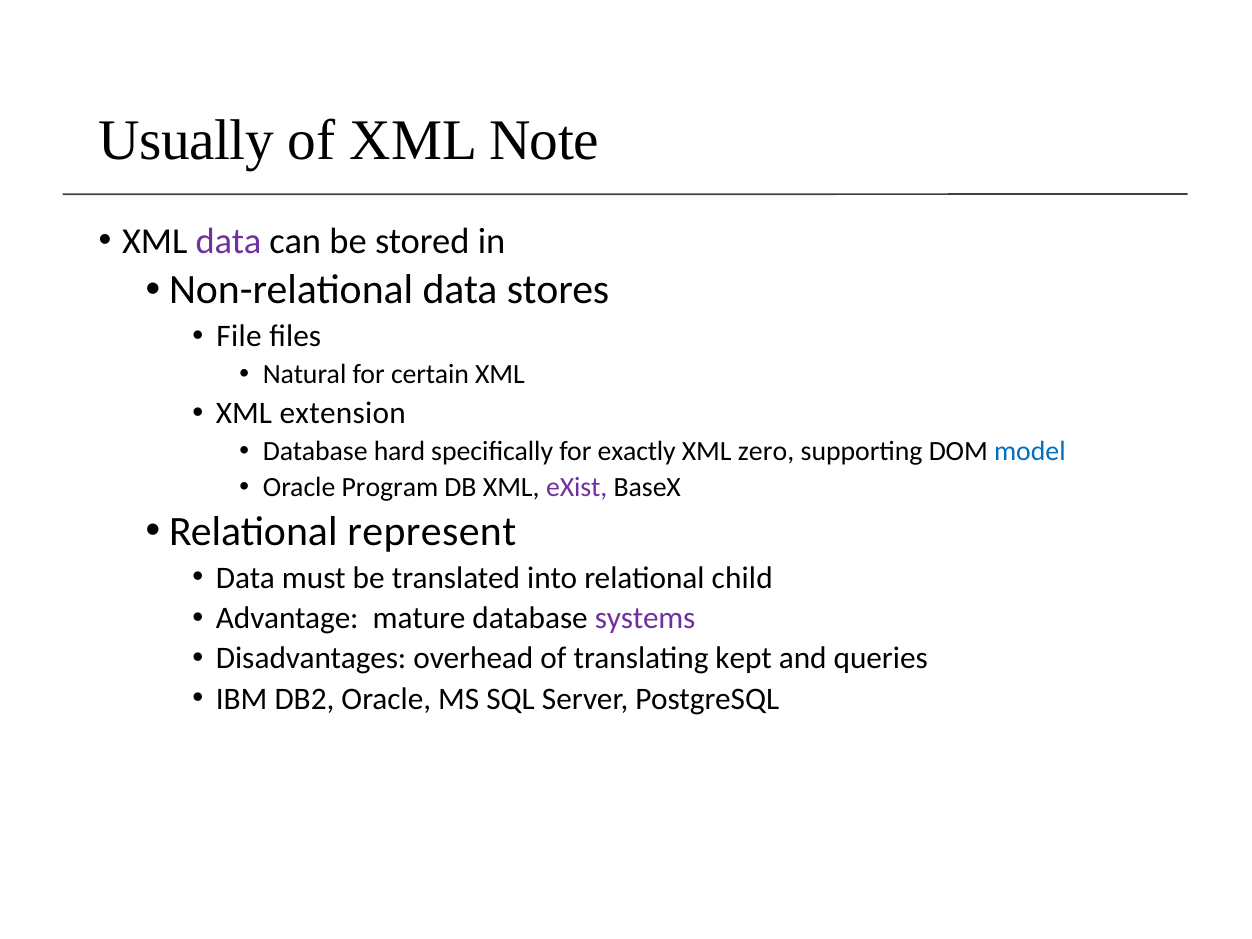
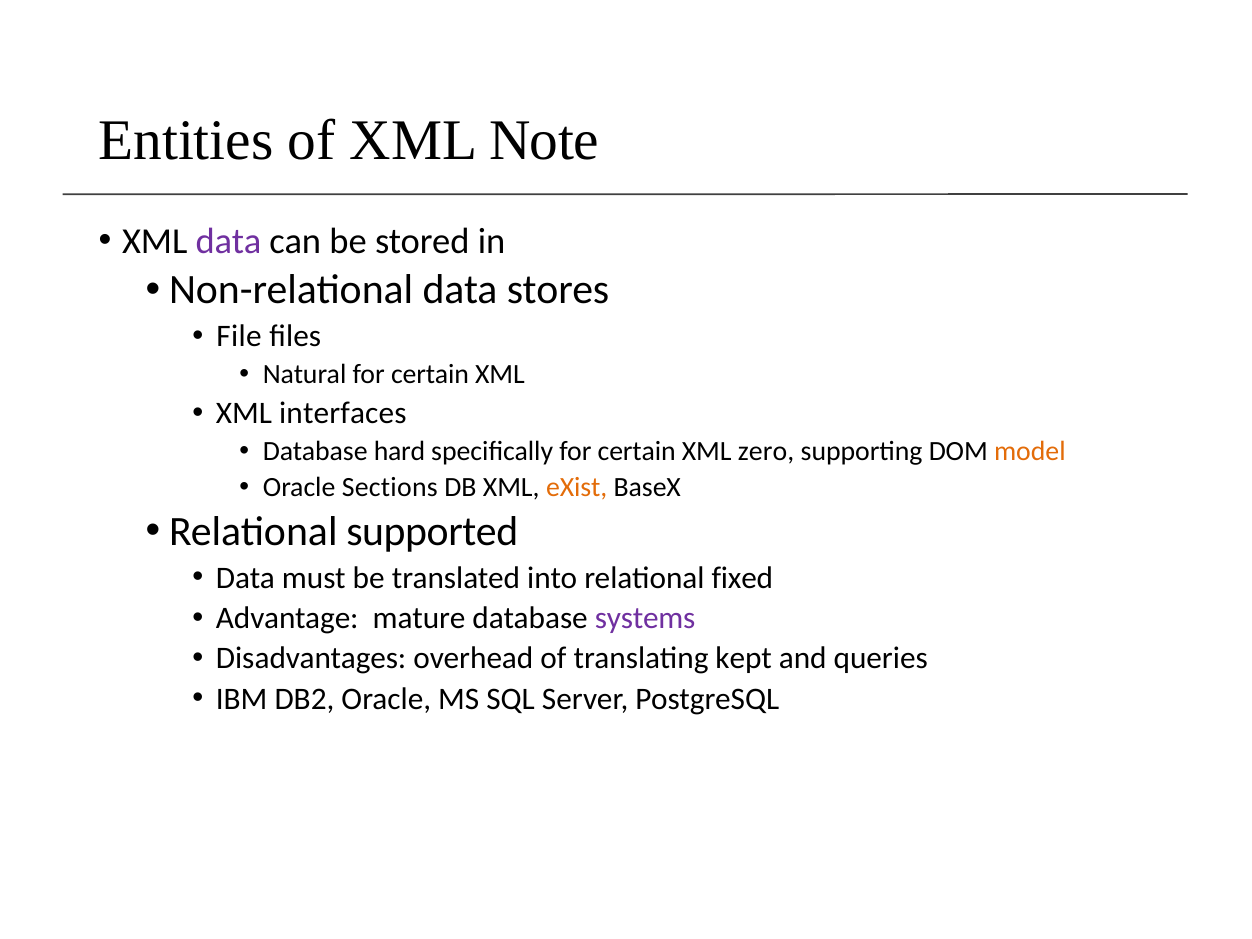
Usually: Usually -> Entities (186, 140)
extension: extension -> interfaces (343, 413)
specifically for exactly: exactly -> certain (637, 451)
model colour: blue -> orange (1030, 451)
Program: Program -> Sections (390, 488)
eXist colour: purple -> orange (577, 488)
represent: represent -> supported (432, 532)
child: child -> fixed (742, 578)
